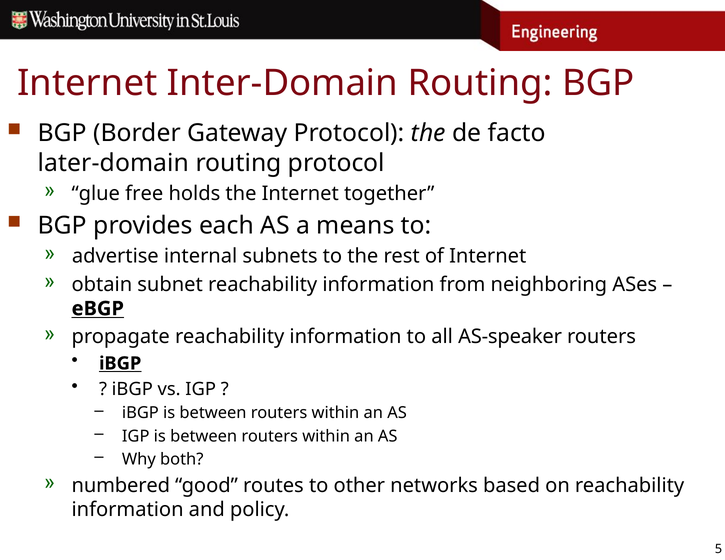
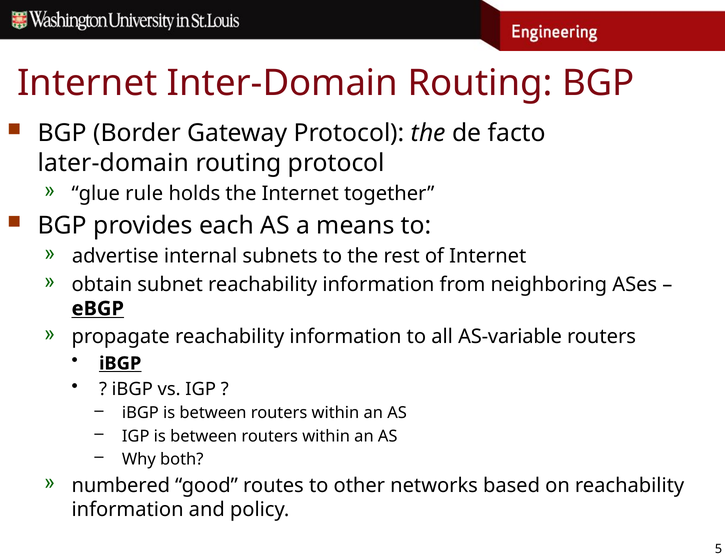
free: free -> rule (144, 194)
AS-speaker: AS-speaker -> AS-variable (510, 337)
